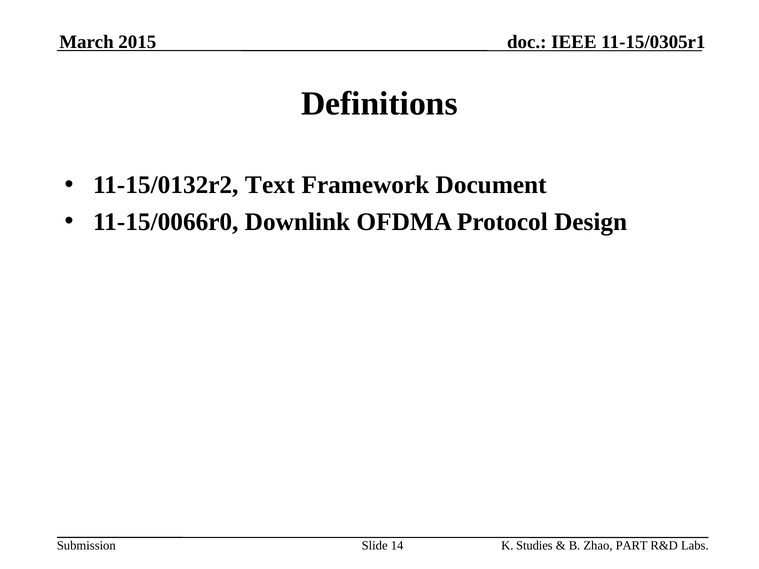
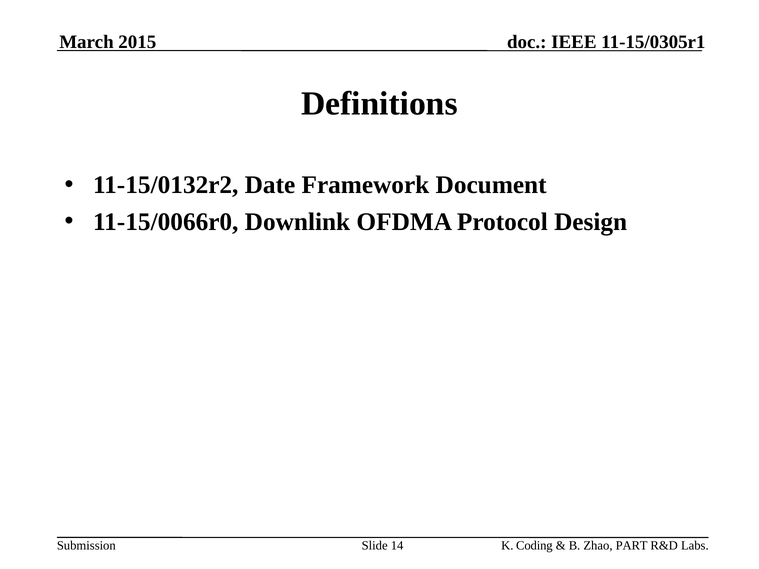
Text: Text -> Date (270, 185)
Studies: Studies -> Coding (534, 546)
